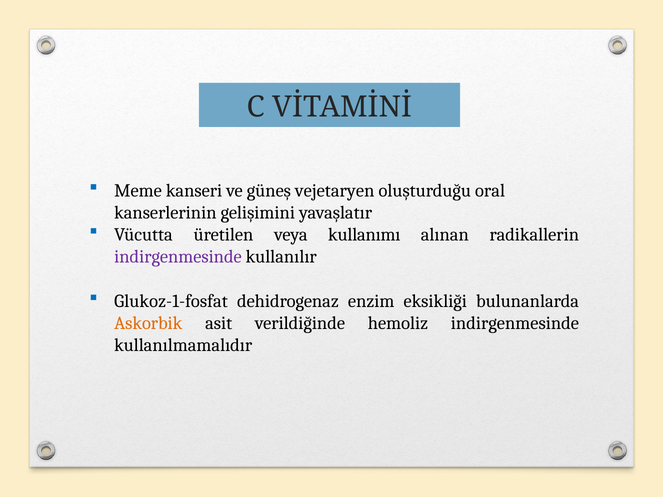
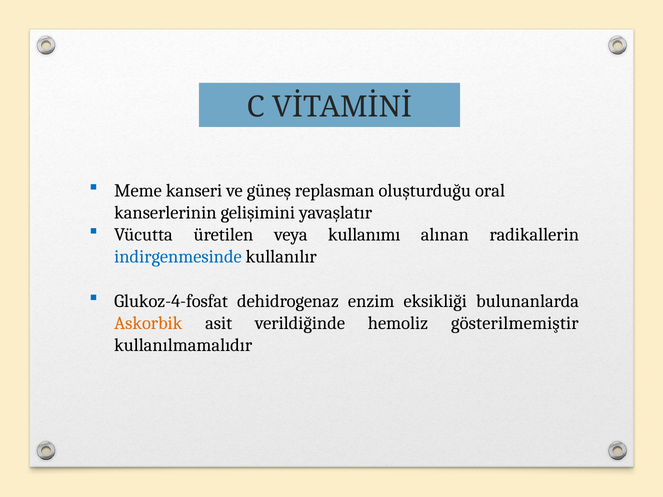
vejetaryen: vejetaryen -> replasman (335, 191)
indirgenmesinde colour: purple -> blue (178, 257)
Glukoz-1-fosfat: Glukoz-1-fosfat -> Glukoz-4-fosfat (171, 301)
hemoliz indirgenmesinde: indirgenmesinde -> gösterilmemiştir (515, 323)
